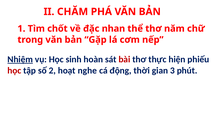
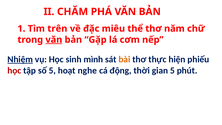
chốt: chốt -> trên (57, 29)
nhan: nhan -> miêu (113, 29)
văn underline: none -> present (54, 40)
hoàn: hoàn -> mình (93, 59)
bài colour: red -> orange (124, 59)
số 2: 2 -> 5 (52, 70)
gian 3: 3 -> 5 (172, 70)
